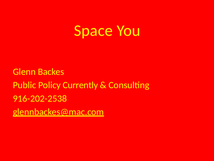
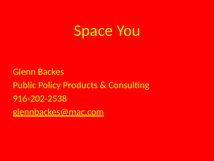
Currently: Currently -> Products (80, 85)
